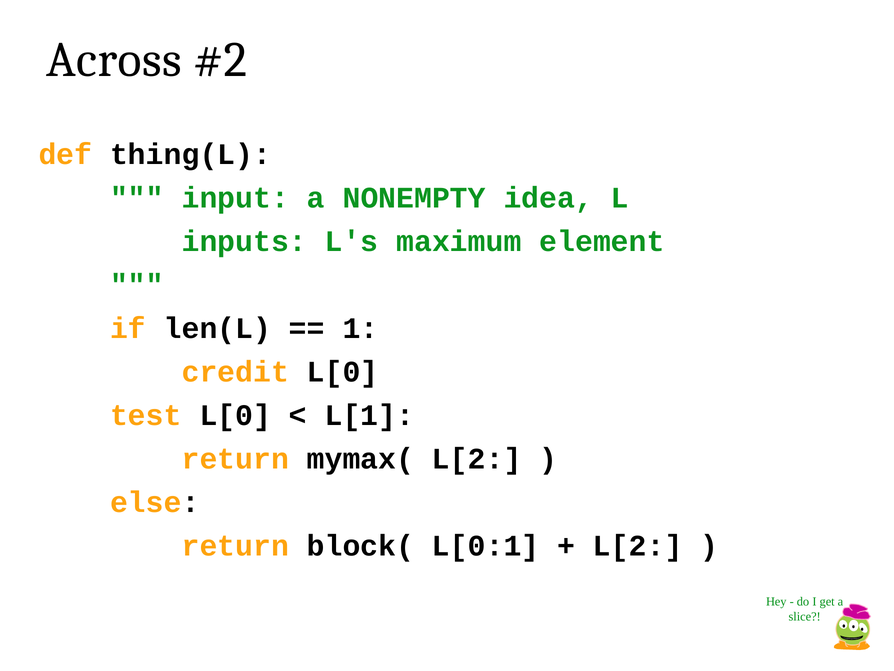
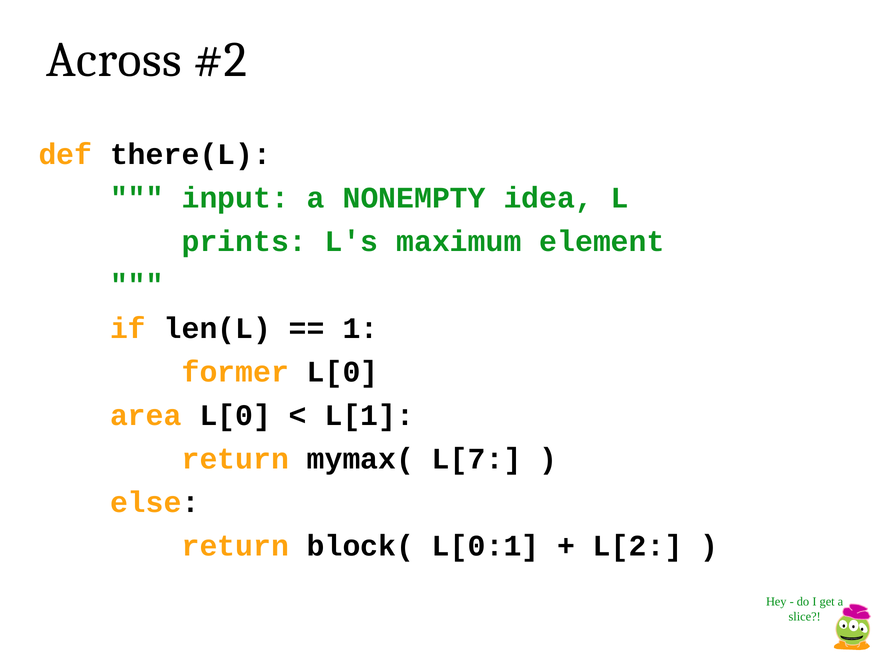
thing(L: thing(L -> there(L (191, 154)
inputs: inputs -> prints (244, 241)
credit: credit -> former (235, 372)
test: test -> area (146, 415)
mymax( L[2: L[2 -> L[7 (477, 459)
